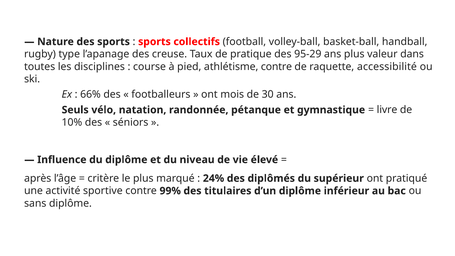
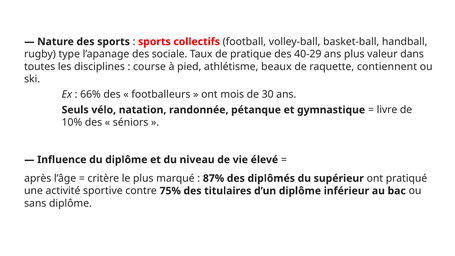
creuse: creuse -> sociale (170, 54)
95-29: 95-29 -> 40-29 (308, 54)
athlétisme contre: contre -> beaux (276, 67)
accessibilité: accessibilité -> contiennent (387, 67)
24%: 24% -> 87% (214, 178)
99%: 99% -> 75% (170, 191)
